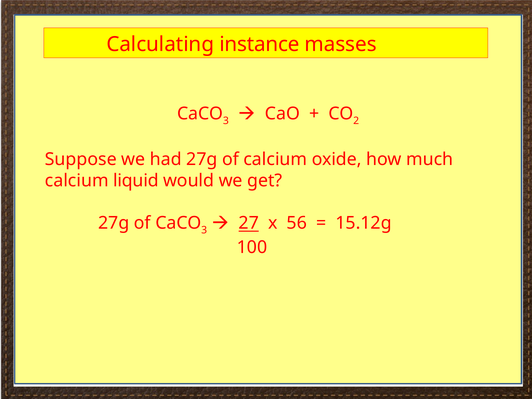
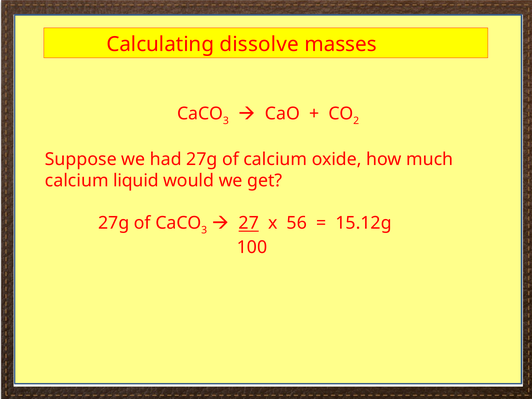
instance: instance -> dissolve (259, 44)
